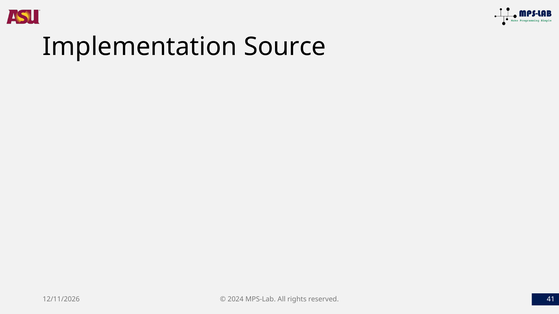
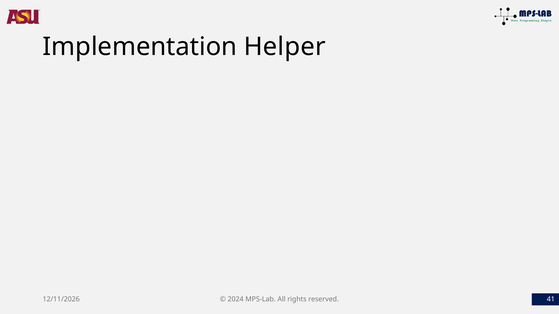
Source: Source -> Helper (285, 47)
